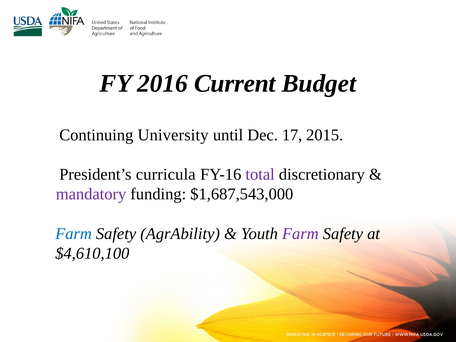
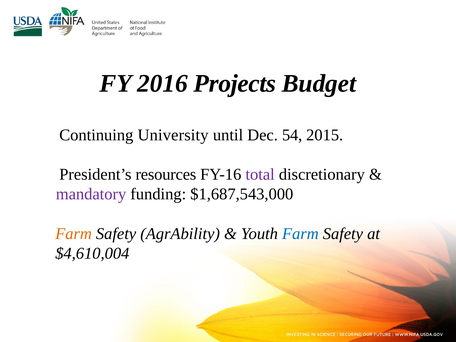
Current: Current -> Projects (235, 83)
17: 17 -> 54 (292, 135)
curricula: curricula -> resources (166, 174)
Farm colour: blue -> orange (74, 234)
Farm colour: purple -> blue (300, 234)
$4,610,100: $4,610,100 -> $4,610,004 (92, 253)
